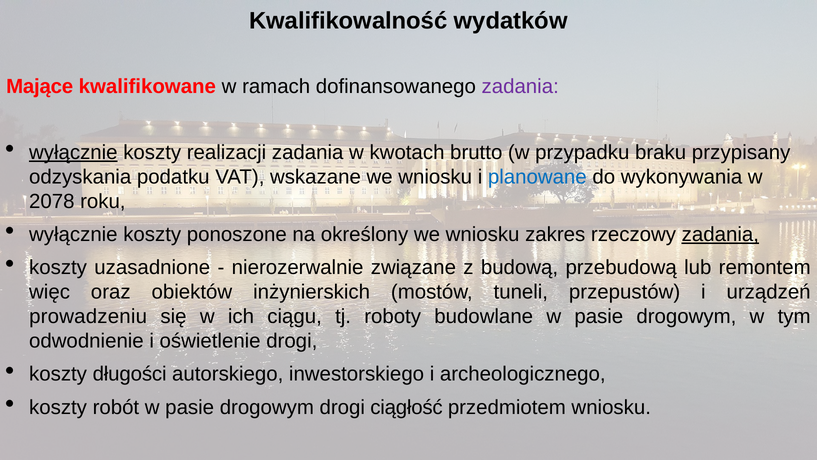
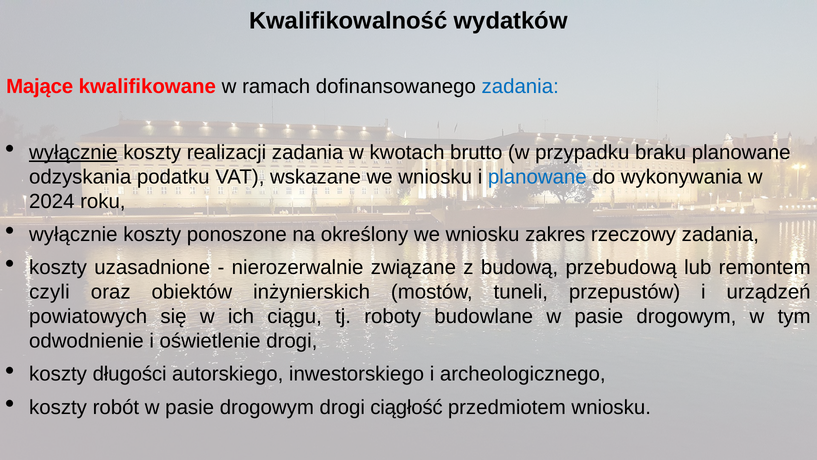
zadania colour: purple -> blue (520, 86)
braku przypisany: przypisany -> planowane (741, 152)
2078: 2078 -> 2024 (52, 201)
zadania underline: present -> none (720, 234)
więc: więc -> czyli (49, 292)
prowadzeniu: prowadzeniu -> powiatowych (88, 316)
